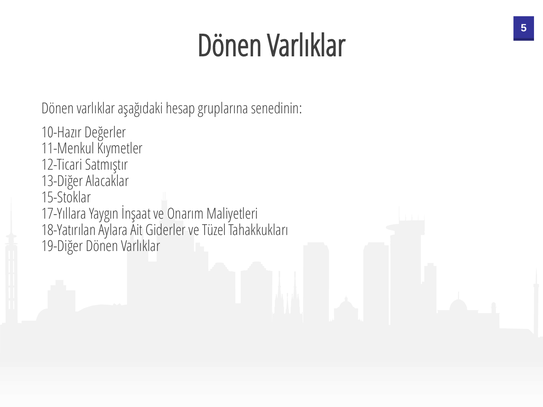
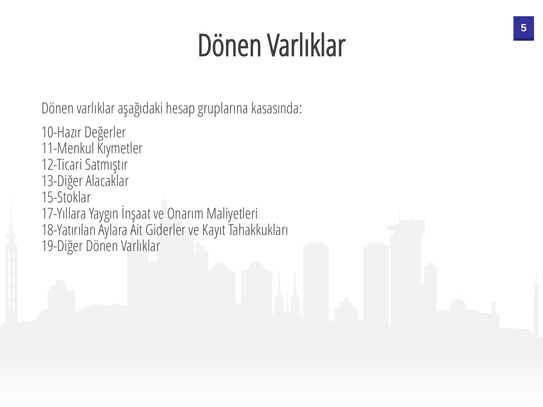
senedinin: senedinin -> kasasında (277, 109)
Tüzel: Tüzel -> Kayıt (214, 230)
